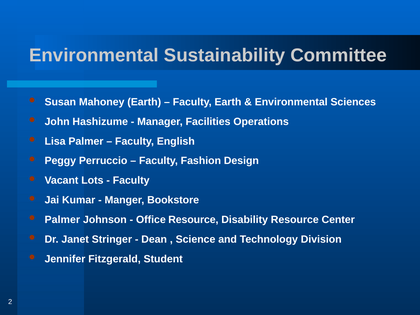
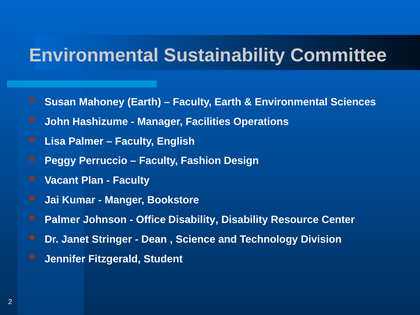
Lots: Lots -> Plan (92, 180)
Office Resource: Resource -> Disability (193, 220)
